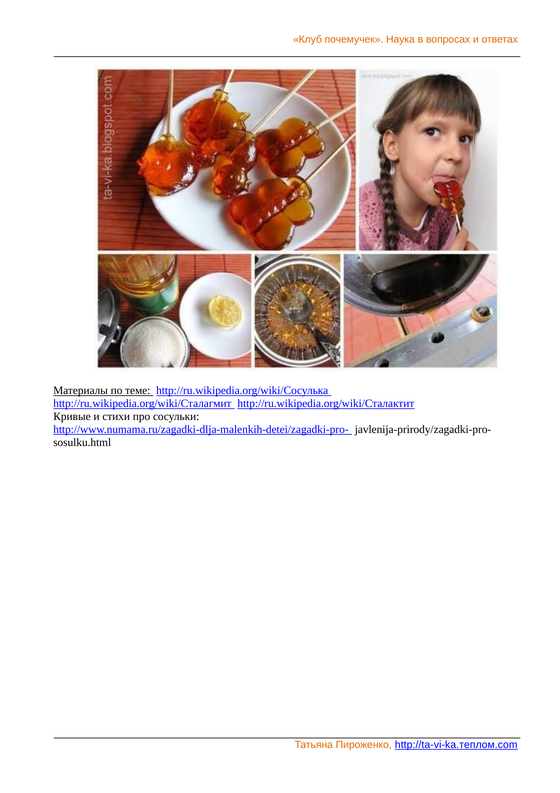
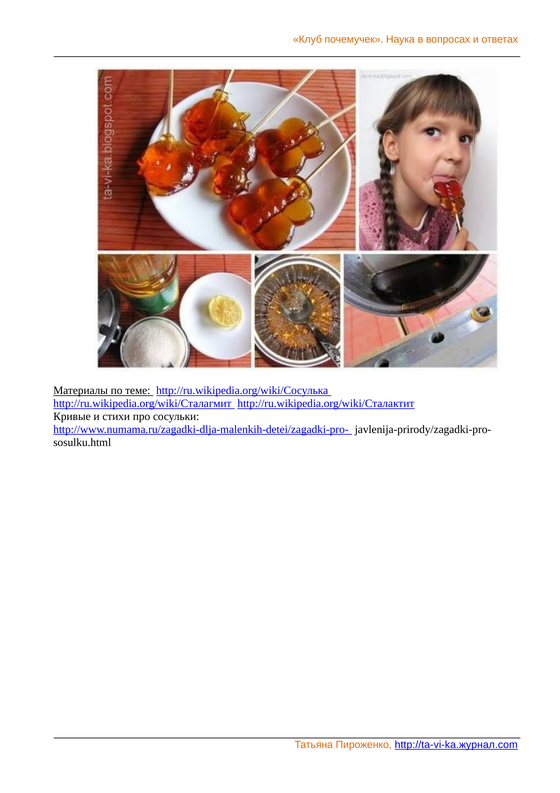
http://ta-vi-ka.теплом.com: http://ta-vi-ka.теплом.com -> http://ta-vi-ka.журнал.com (456, 744)
